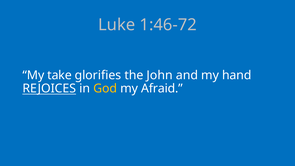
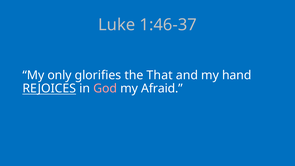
1:46-72: 1:46-72 -> 1:46-37 (168, 25)
take: take -> only (60, 75)
John: John -> That (160, 75)
God colour: yellow -> pink (105, 88)
